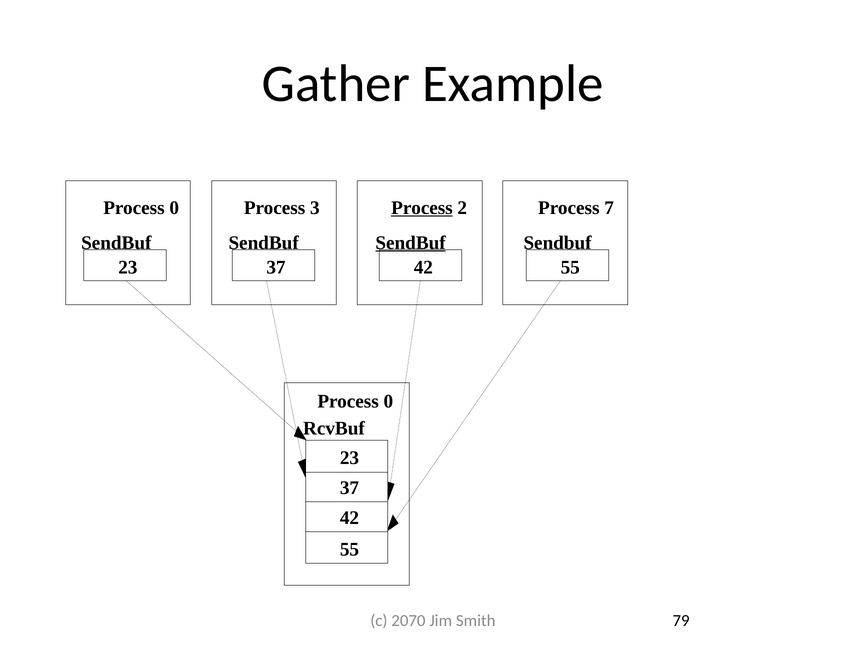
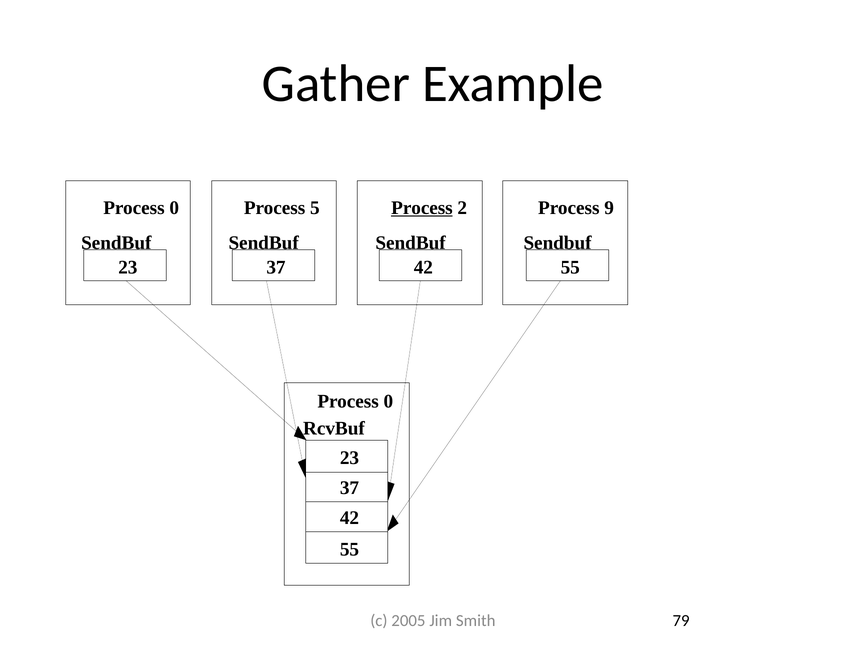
3: 3 -> 5 (315, 208)
7: 7 -> 9 (609, 208)
SendBuf underline: present -> none (411, 243)
2070: 2070 -> 2005 (408, 620)
